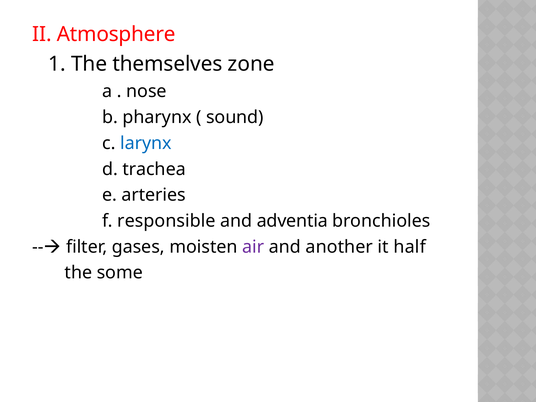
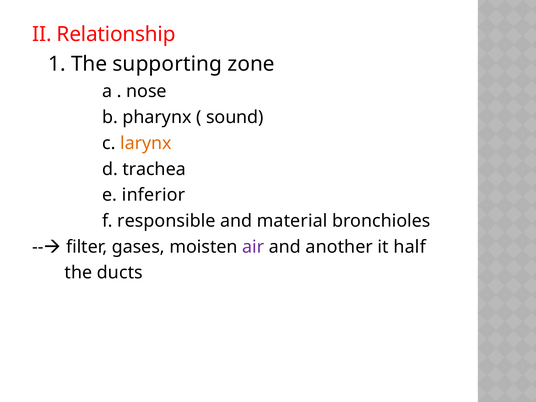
Atmosphere: Atmosphere -> Relationship (116, 34)
themselves: themselves -> supporting (167, 64)
larynx colour: blue -> orange (146, 143)
arteries: arteries -> inferior (154, 195)
adventia: adventia -> material (292, 221)
some: some -> ducts (120, 273)
